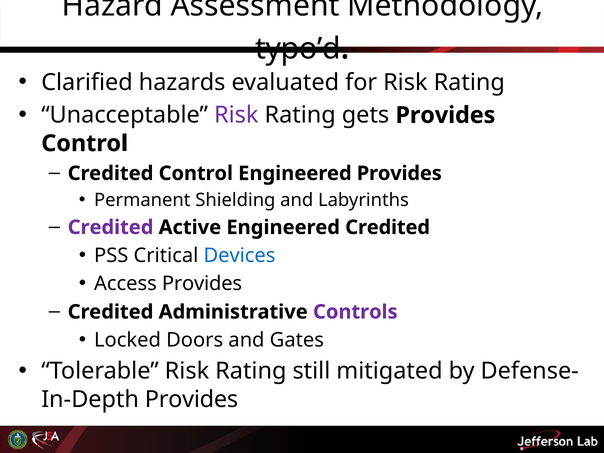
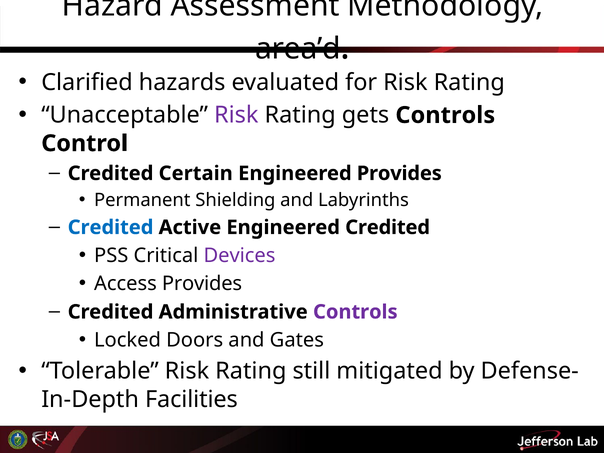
typo’d: typo’d -> area’d (298, 49)
gets Provides: Provides -> Controls (445, 115)
Credited Control: Control -> Certain (196, 173)
Credited colour: purple -> blue (111, 227)
Devices colour: blue -> purple (240, 256)
Provides: Provides -> Facilities (191, 399)
